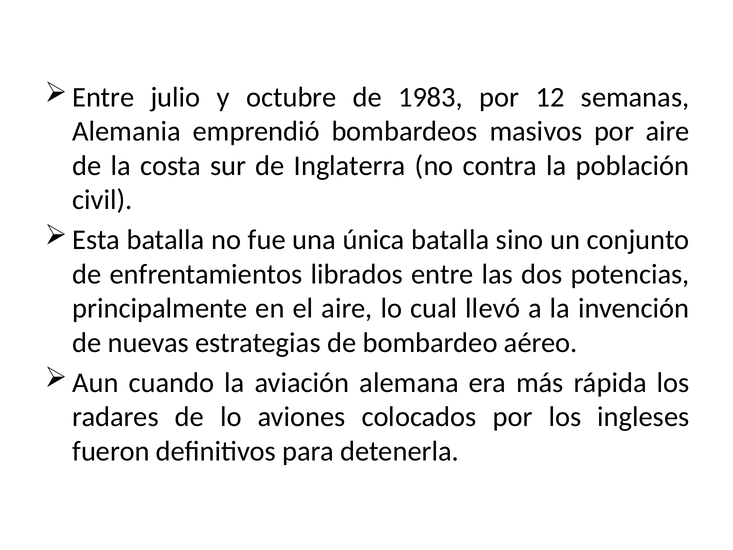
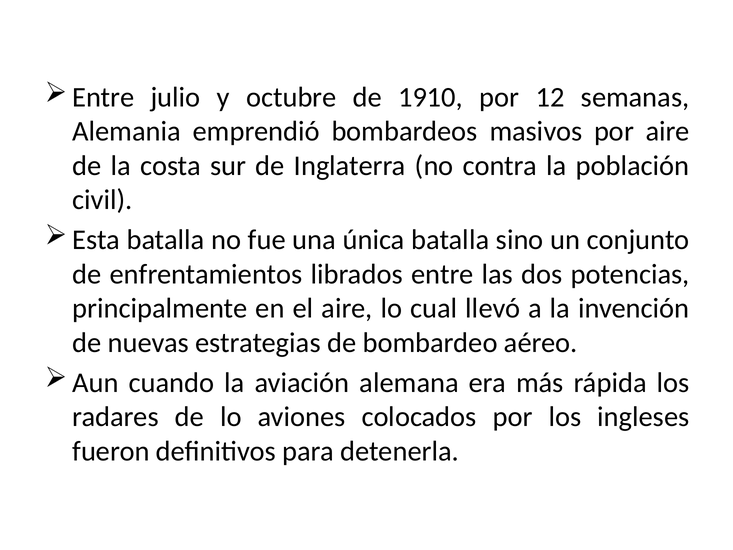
1983: 1983 -> 1910 (431, 97)
